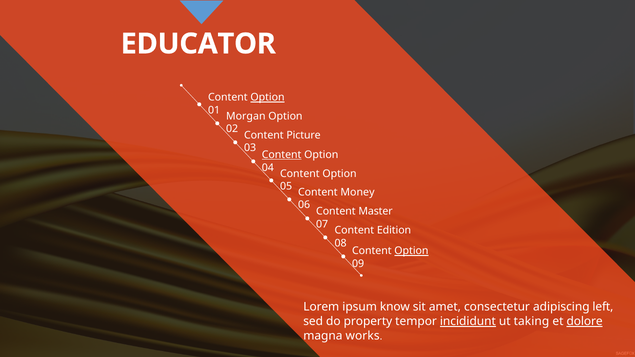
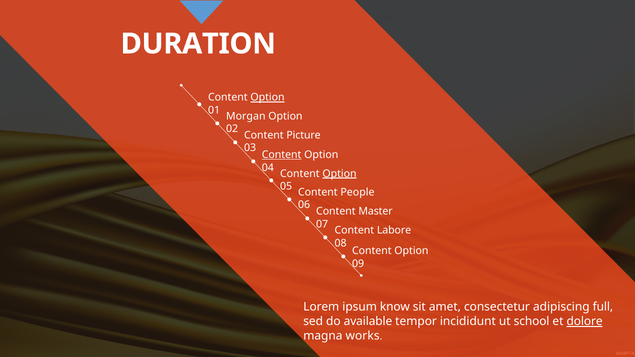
EDUCATOR: EDUCATOR -> DURATION (198, 44)
Option underline: none -> present (340, 174)
Money: Money -> People (357, 192)
Edition: Edition -> Labore (394, 231)
Option underline: present -> none (411, 251)
left: left -> full (603, 307)
property: property -> available (368, 321)
incididunt underline: present -> none (468, 321)
taking: taking -> school (532, 321)
